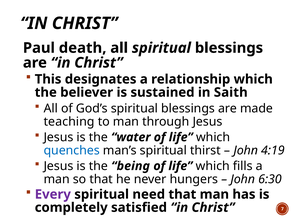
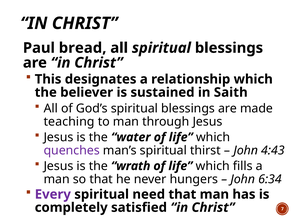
death: death -> bread (83, 48)
quenches colour: blue -> purple (72, 150)
4:19: 4:19 -> 4:43 (273, 150)
being: being -> wrath (131, 166)
6:30: 6:30 -> 6:34 (270, 179)
